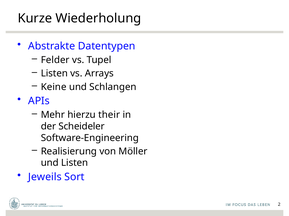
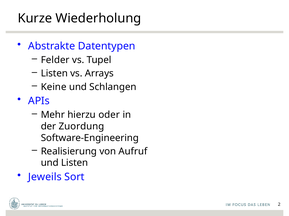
their: their -> oder (109, 115)
Scheideler: Scheideler -> Zuordung (81, 127)
Möller: Möller -> Aufruf (133, 152)
